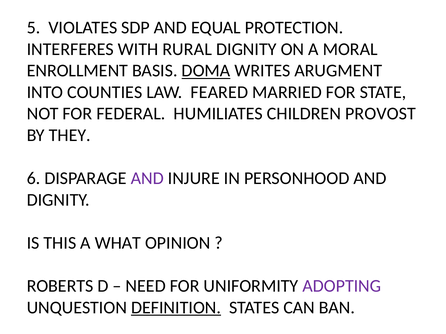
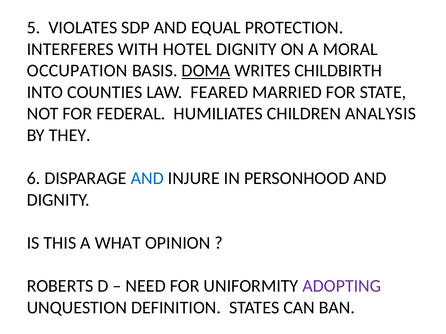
RURAL: RURAL -> HOTEL (187, 49)
ENROLLMENT: ENROLLMENT -> OCCUPATION (77, 71)
ARUGMENT: ARUGMENT -> CHILDBIRTH (338, 71)
PROVOST: PROVOST -> ANALYSIS (381, 114)
AND colour: purple -> blue (147, 179)
DEFINITION underline: present -> none (176, 308)
